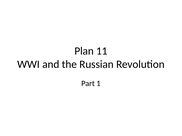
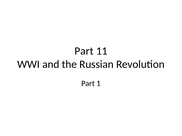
Plan: Plan -> Part (84, 51)
